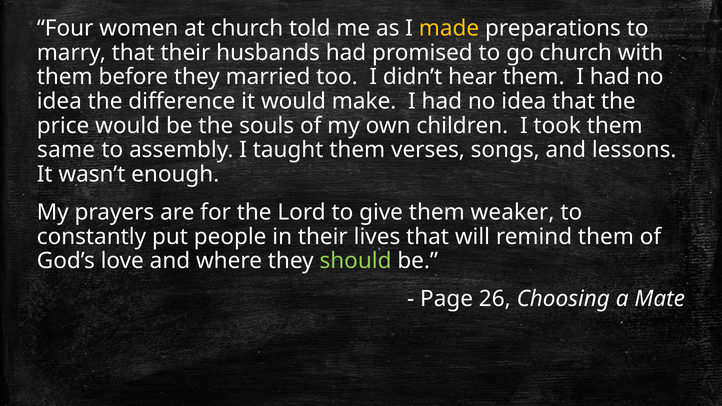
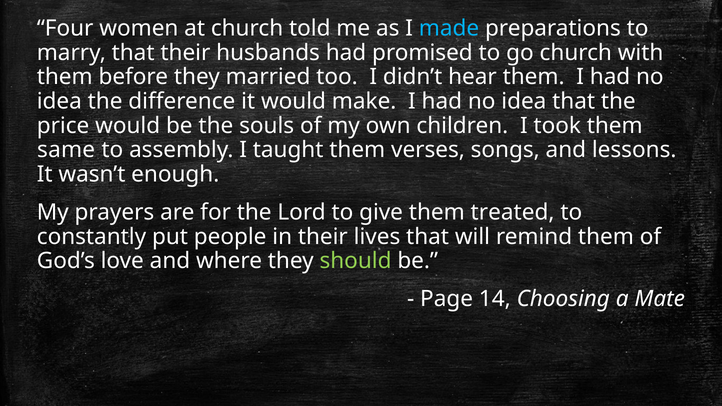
made colour: yellow -> light blue (449, 28)
weaker: weaker -> treated (513, 212)
26: 26 -> 14 (495, 299)
